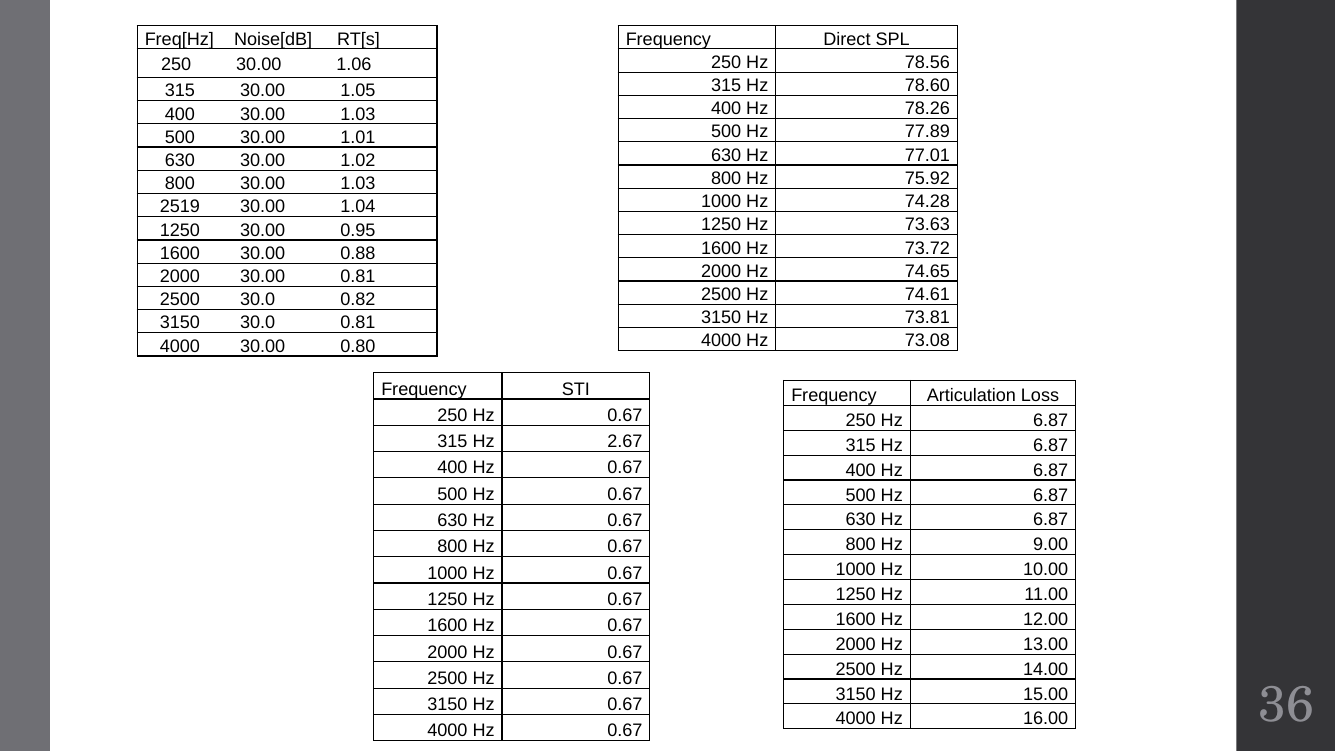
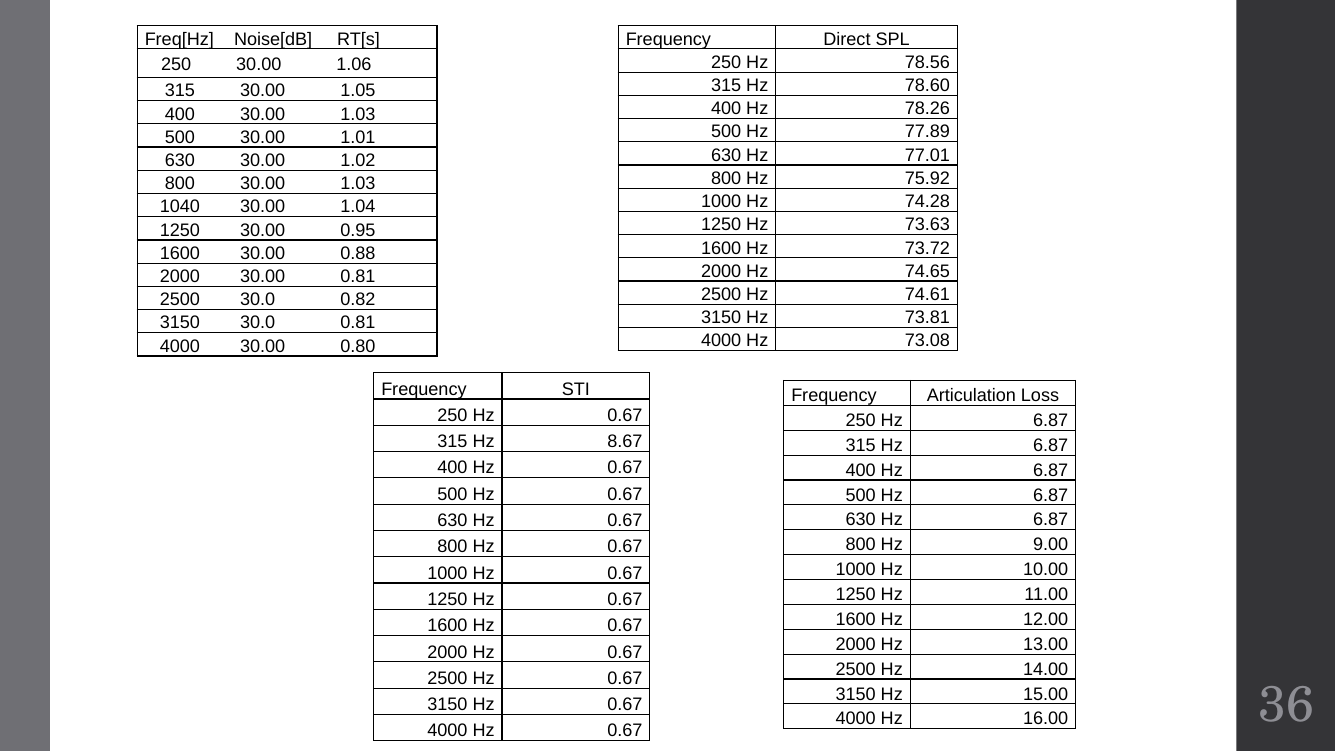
2519: 2519 -> 1040 (180, 207)
2.67: 2.67 -> 8.67 (625, 442)
